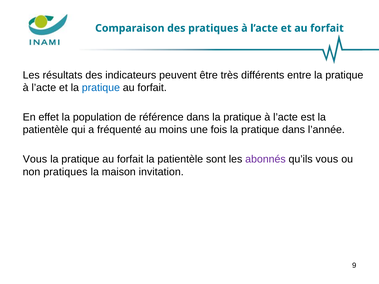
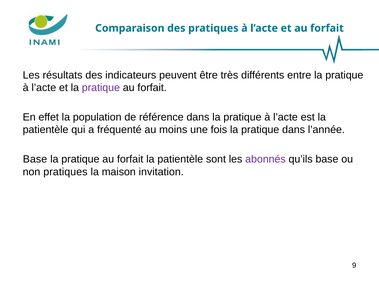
pratique colour: blue -> purple (101, 88)
Vous: Vous -> Base (35, 159)
qu’ils vous: vous -> base (327, 159)
